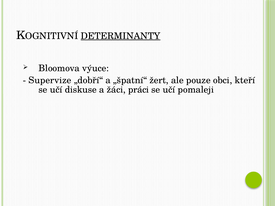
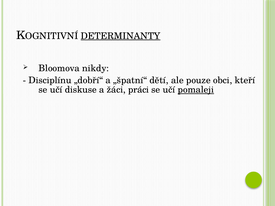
výuce: výuce -> nikdy (96, 68)
Supervize: Supervize -> Disciplínu (50, 80)
žert: žert -> dětí (159, 80)
pomaleji underline: none -> present (196, 90)
